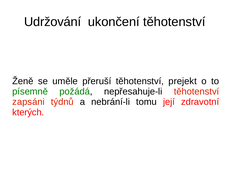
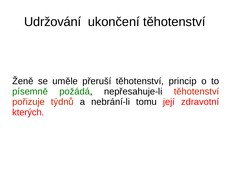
prejekt: prejekt -> princip (183, 81)
zapsáni: zapsáni -> pořizuje (29, 102)
